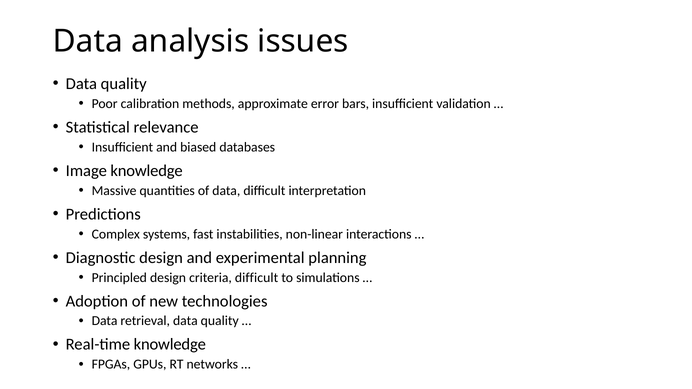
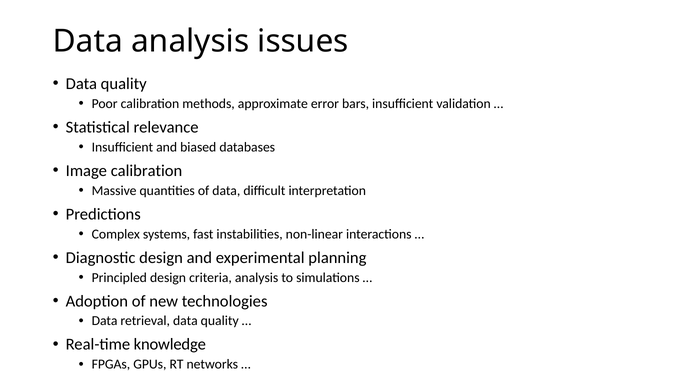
Image knowledge: knowledge -> calibration (147, 171)
criteria difficult: difficult -> analysis (257, 278)
